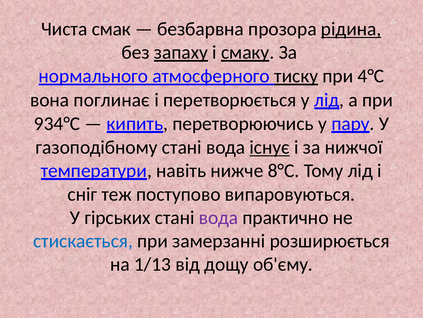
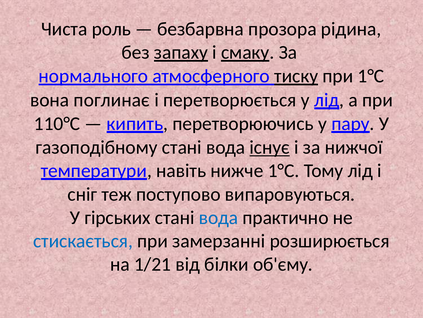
смак: смак -> роль (111, 29)
рідина underline: present -> none (351, 29)
при 4°С: 4°С -> 1°С (371, 76)
934°С: 934°С -> 110°С (57, 123)
нижче 8°С: 8°С -> 1°С (284, 170)
вода colour: purple -> blue (219, 217)
1/13: 1/13 -> 1/21 (153, 264)
дощу: дощу -> білки (226, 264)
